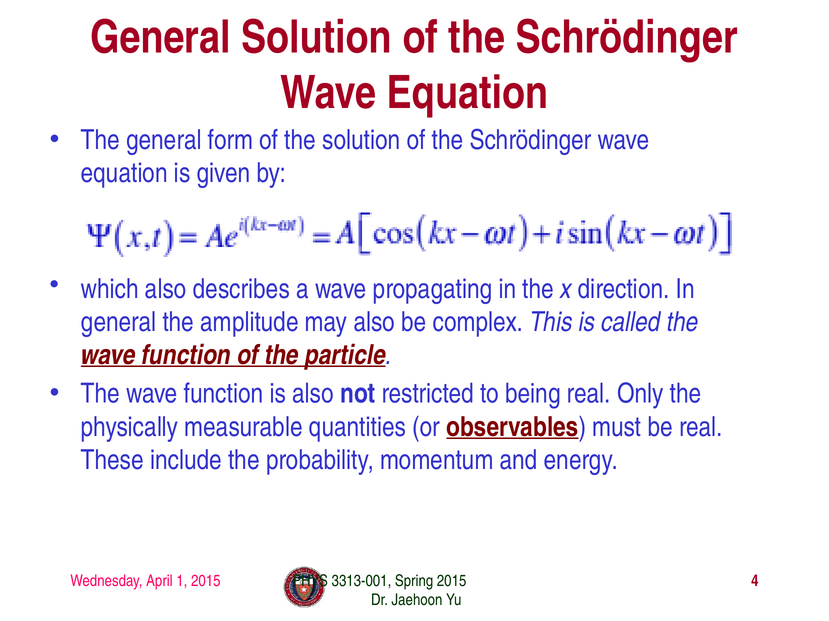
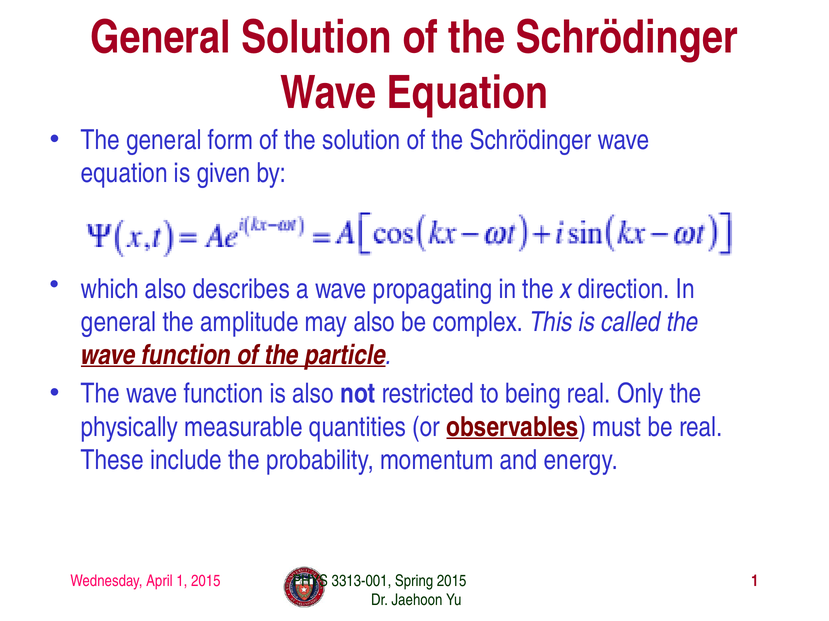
2015 4: 4 -> 1 (755, 581)
